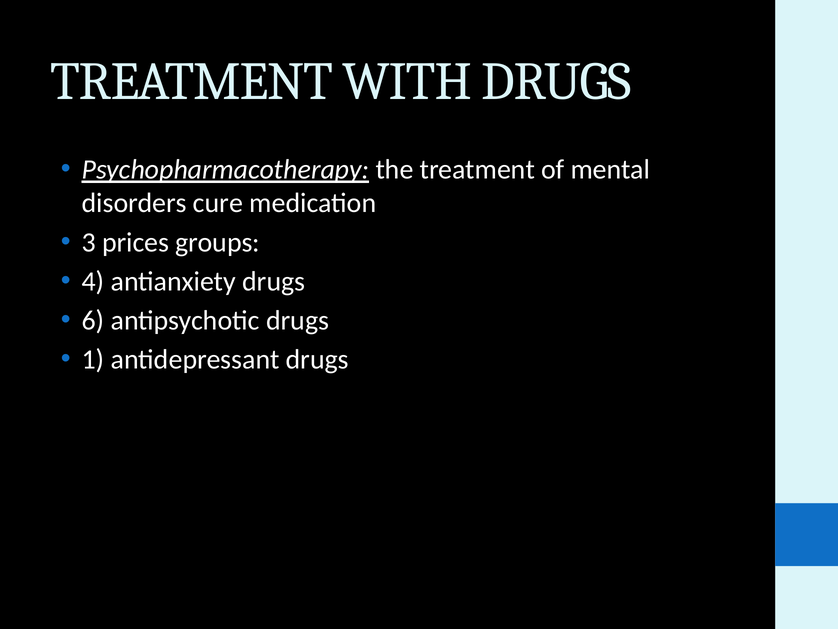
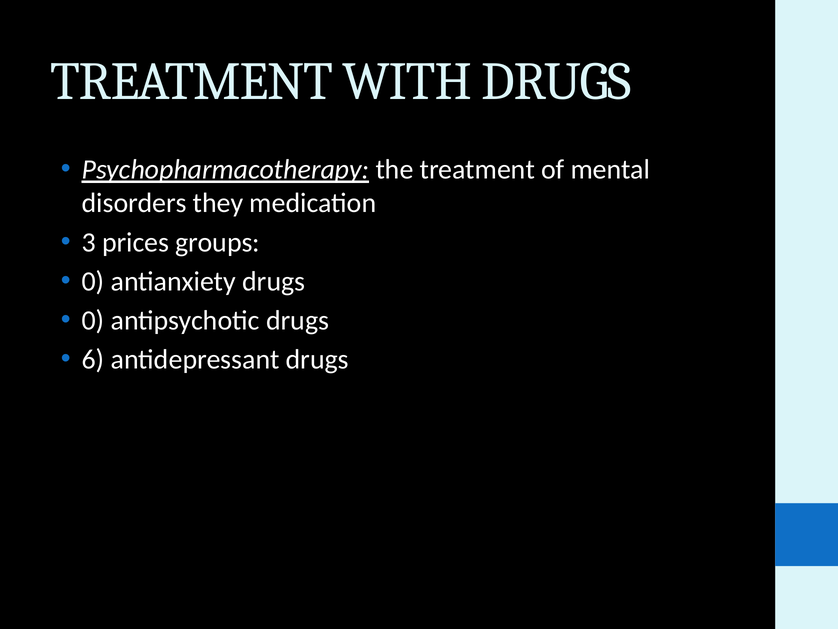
cure: cure -> they (218, 203)
4: 4 -> 0 (93, 281)
6: 6 -> 0 (93, 320)
1: 1 -> 6 (93, 359)
